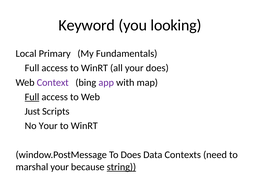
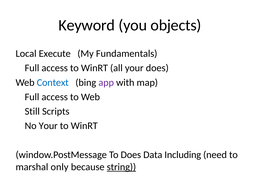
looking: looking -> objects (176, 25)
Primary: Primary -> Execute (55, 54)
Context colour: purple -> blue (53, 82)
Full underline: present -> none (32, 97)
Just: Just -> Still (32, 111)
Contexts: Contexts -> Including (183, 155)
marshal your: your -> only (60, 167)
